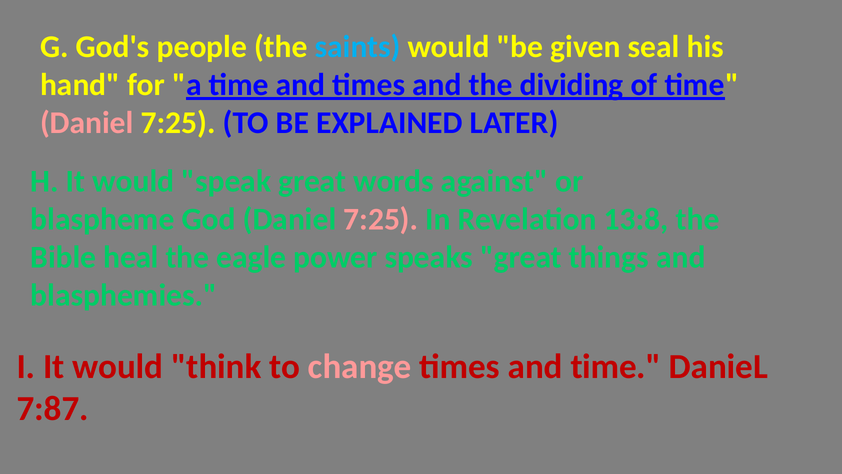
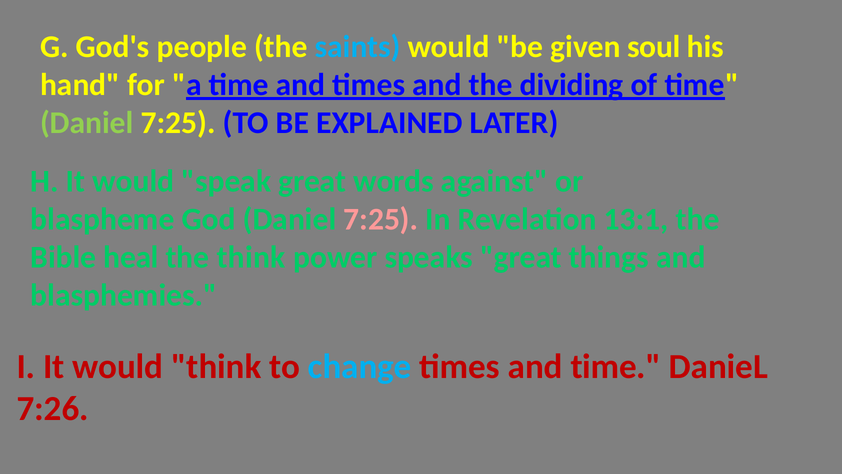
seal: seal -> soul (654, 47)
Daniel colour: pink -> light green (87, 123)
13:8: 13:8 -> 13:1 (636, 219)
the eagle: eagle -> think (251, 257)
change colour: pink -> light blue (360, 366)
7:87: 7:87 -> 7:26 (53, 408)
